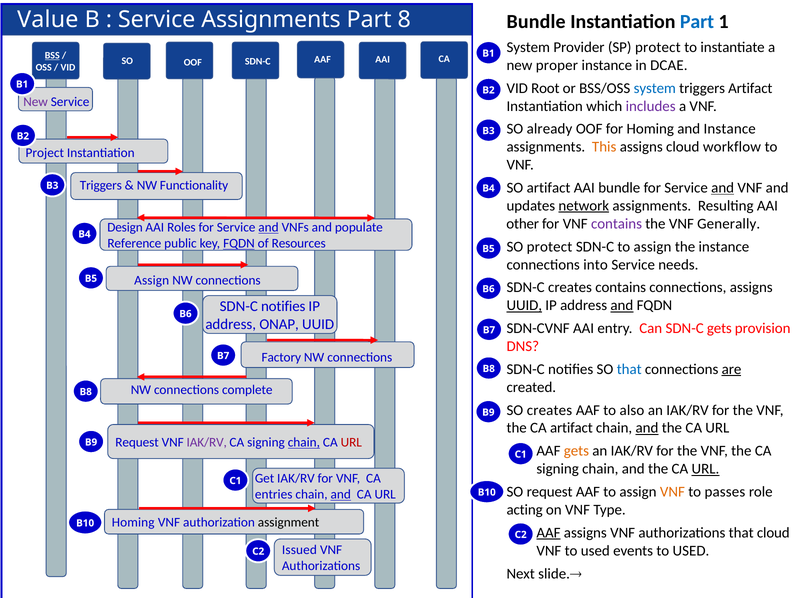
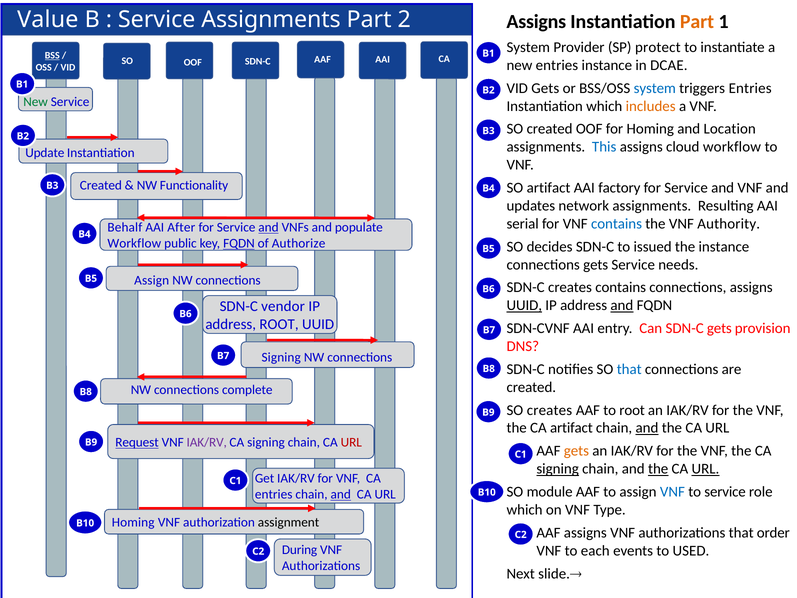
8: 8 -> 2 (404, 20)
Bundle: Bundle -> Assigns (536, 22)
Part colour: blue -> orange (697, 22)
new proper: proper -> entries (557, 65)
VID Root: Root -> Gets (545, 88)
triggers Artifact: Artifact -> Entries (750, 88)
New colour: purple -> green (36, 102)
includes colour: purple -> orange (651, 106)
SO already: already -> created (550, 129)
and Instance: Instance -> Location (730, 129)
This colour: orange -> blue (604, 147)
Project: Project -> Update (45, 153)
Triggers: Triggers -> Created (101, 185)
AAI bundle: bundle -> factory (619, 188)
and underline: present -> none (723, 188)
network underline: present -> none (584, 206)
other: other -> serial (523, 224)
contains colour: purple -> blue (617, 224)
Generally: Generally -> Authority (729, 224)
Design: Design -> Behalf (125, 227)
Roles: Roles -> After (181, 227)
Reference: Reference -> Workflow (134, 243)
Resources: Resources -> Authorize (299, 243)
SO protect: protect -> decides (550, 247)
SDN-C to assign: assign -> issued (653, 247)
connections into: into -> gets (596, 264)
notifies: notifies -> vendor (283, 306)
address ONAP: ONAP -> ROOT (279, 324)
Factory: Factory -> Signing (281, 357)
are underline: present -> none (731, 369)
to also: also -> root (632, 410)
Request underline: none -> present (137, 442)
chain underline: present -> none (304, 442)
signing underline: none -> present (558, 469)
the underline: none -> present (658, 469)
SO request: request -> module (550, 492)
VNF colour: orange -> blue (672, 492)
to passes: passes -> service (725, 492)
acting: acting -> which (525, 510)
AAF underline: present -> none (548, 532)
that cloud: cloud -> order (773, 532)
VNF to used: used -> each (595, 550)
Issued: Issued -> During (300, 550)
